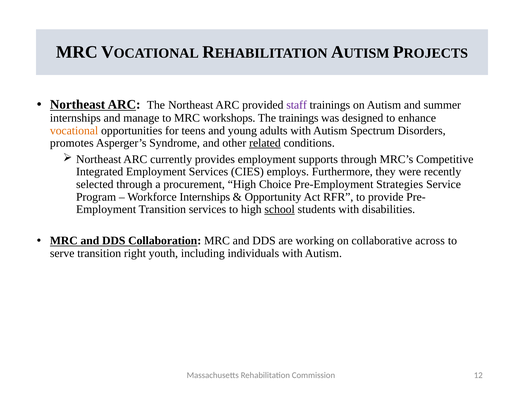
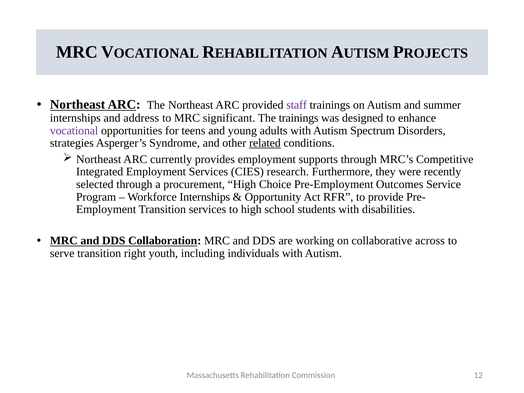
manage: manage -> address (141, 118)
workshops: workshops -> significant (229, 118)
vocational colour: orange -> purple (74, 131)
promotes: promotes -> strategies (72, 143)
employs: employs -> research (288, 172)
Strategies: Strategies -> Outcomes (400, 184)
school underline: present -> none (280, 209)
